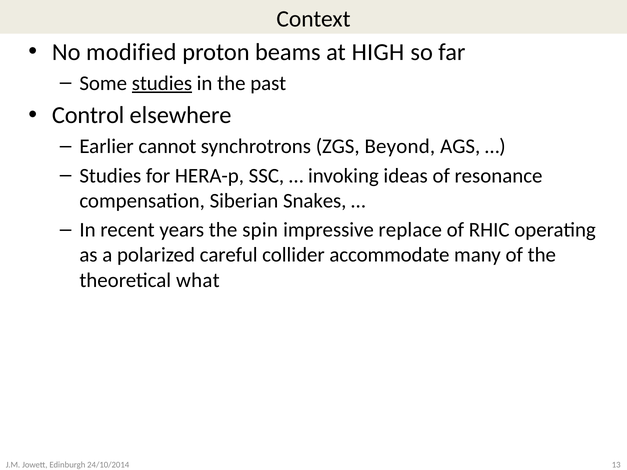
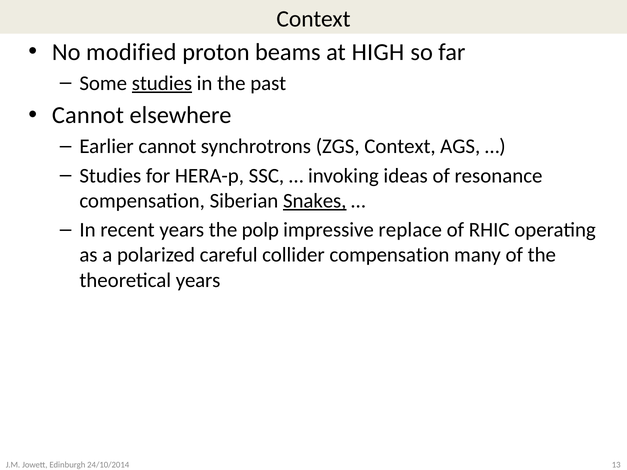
Control: Control -> Cannot (88, 115)
ZGS Beyond: Beyond -> Context (400, 147)
Snakes underline: none -> present (315, 201)
spin: spin -> polp (260, 230)
collider accommodate: accommodate -> compensation (389, 255)
theoretical what: what -> years (198, 280)
